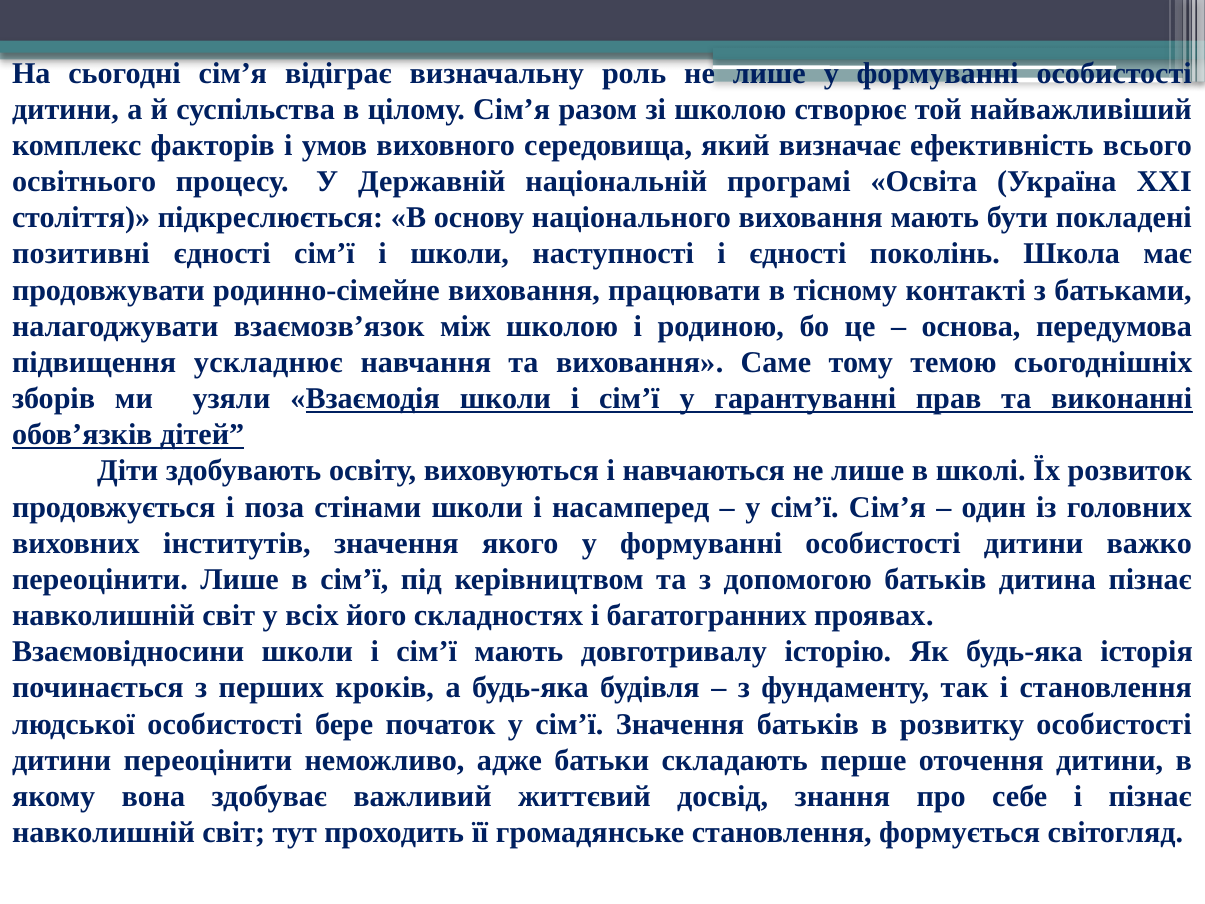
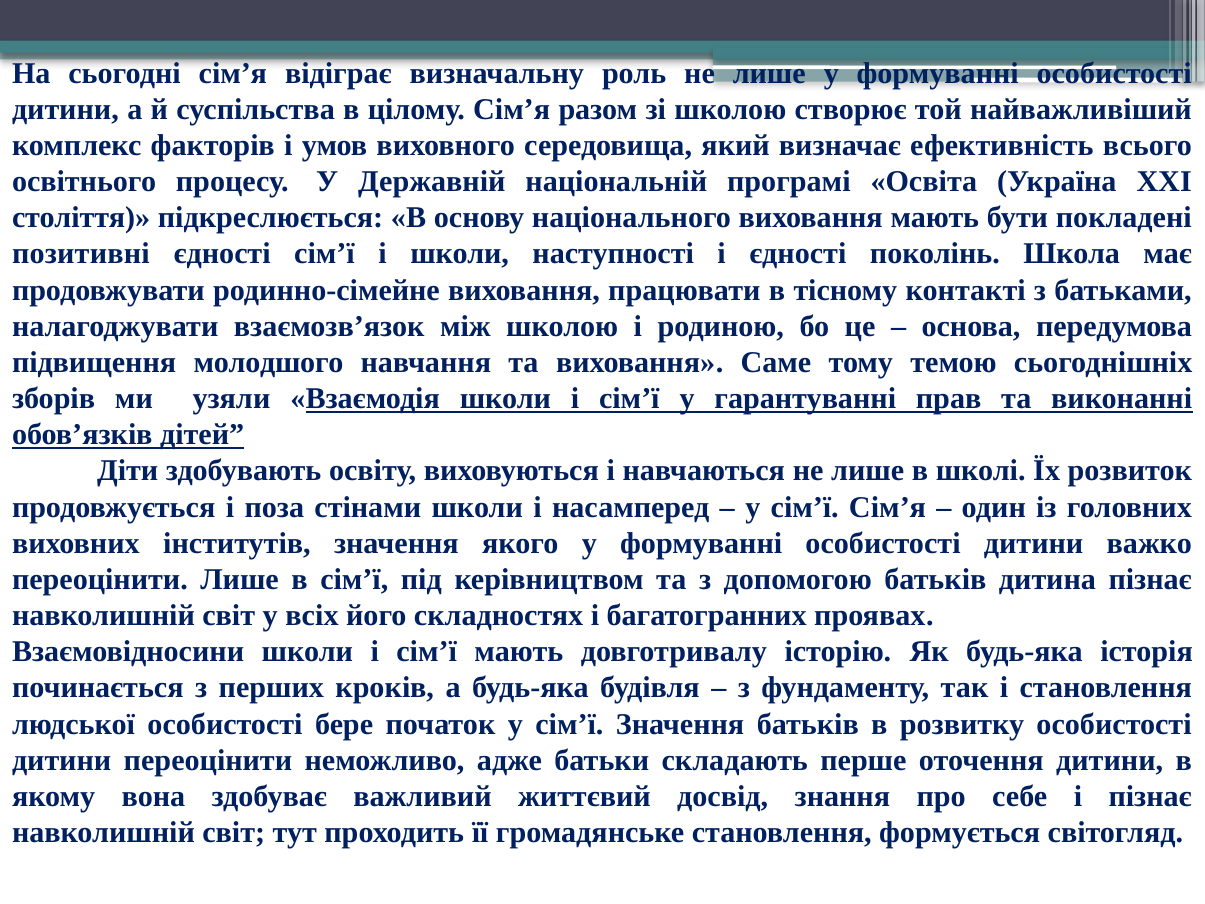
ускладнює: ускладнює -> молодшого (269, 362)
